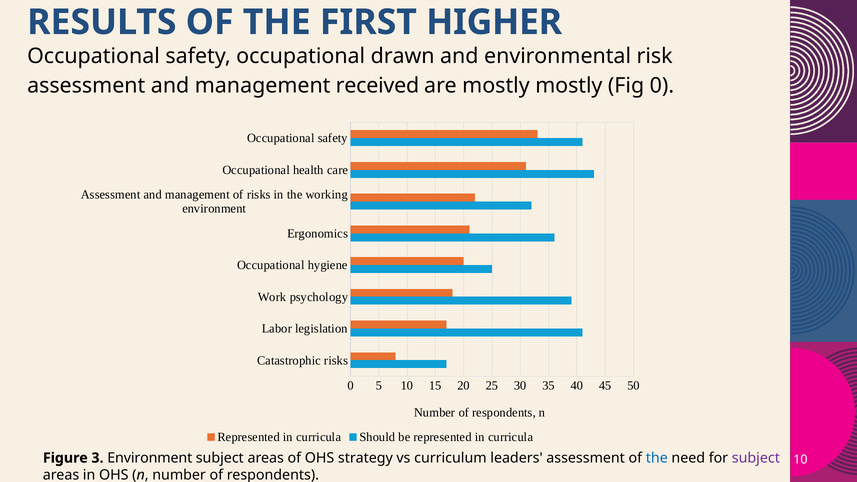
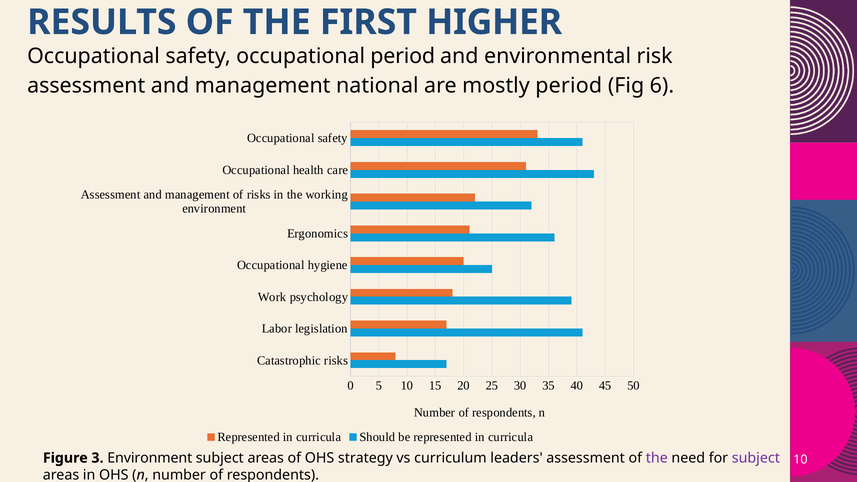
occupational drawn: drawn -> period (403, 56)
received: received -> national (377, 86)
mostly mostly: mostly -> period (569, 86)
Fig 0: 0 -> 6 (662, 86)
the colour: blue -> purple (657, 458)
